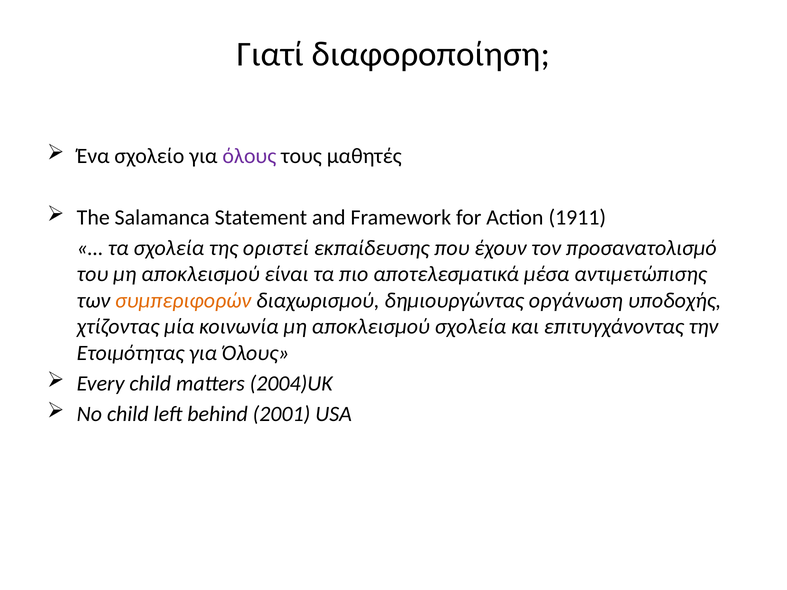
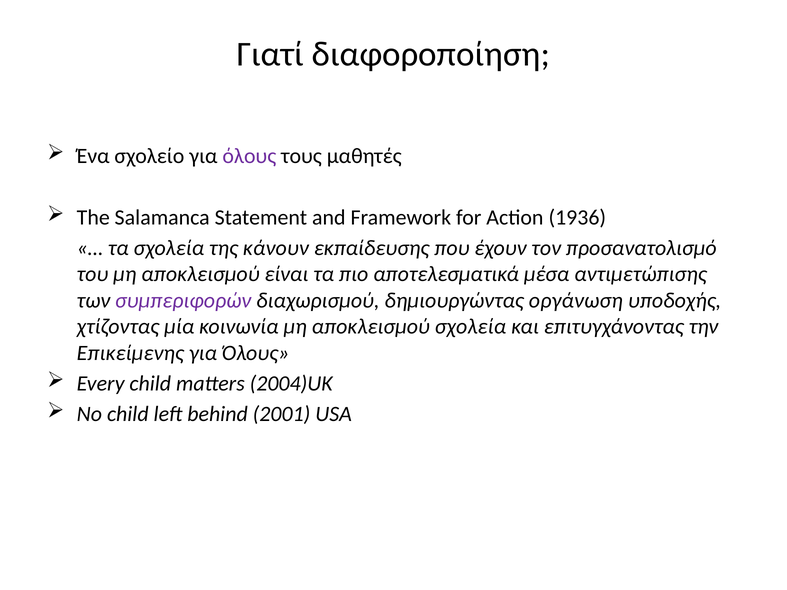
1911: 1911 -> 1936 (577, 218)
οριστεί: οριστεί -> κάνουν (276, 248)
συμπεριφορών colour: orange -> purple (183, 301)
Ετοιμότητας: Ετοιμότητας -> Επικείμενης (130, 353)
